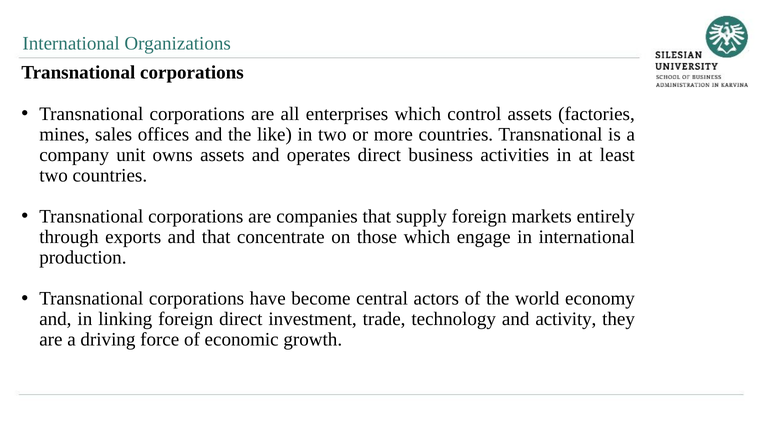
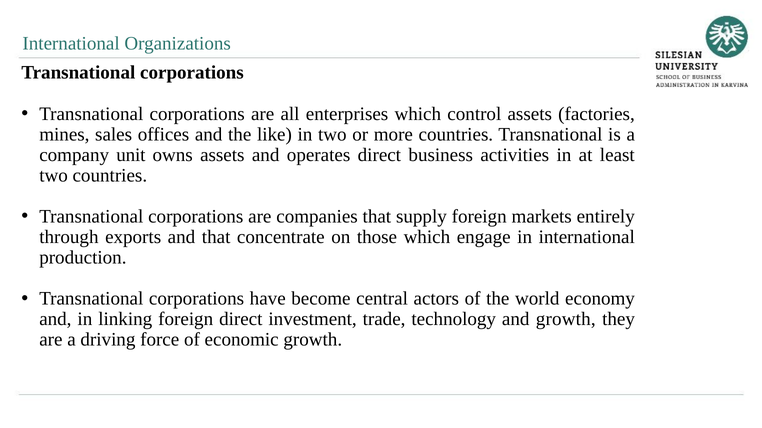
and activity: activity -> growth (566, 320)
